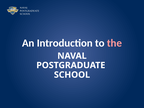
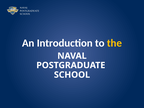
the colour: pink -> yellow (114, 43)
